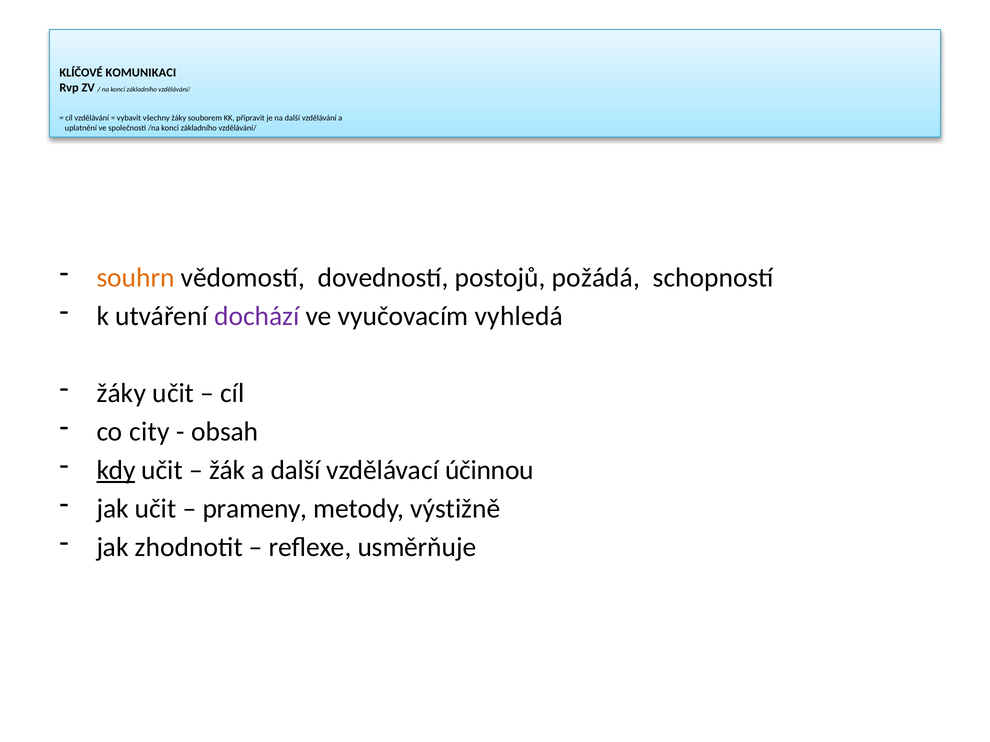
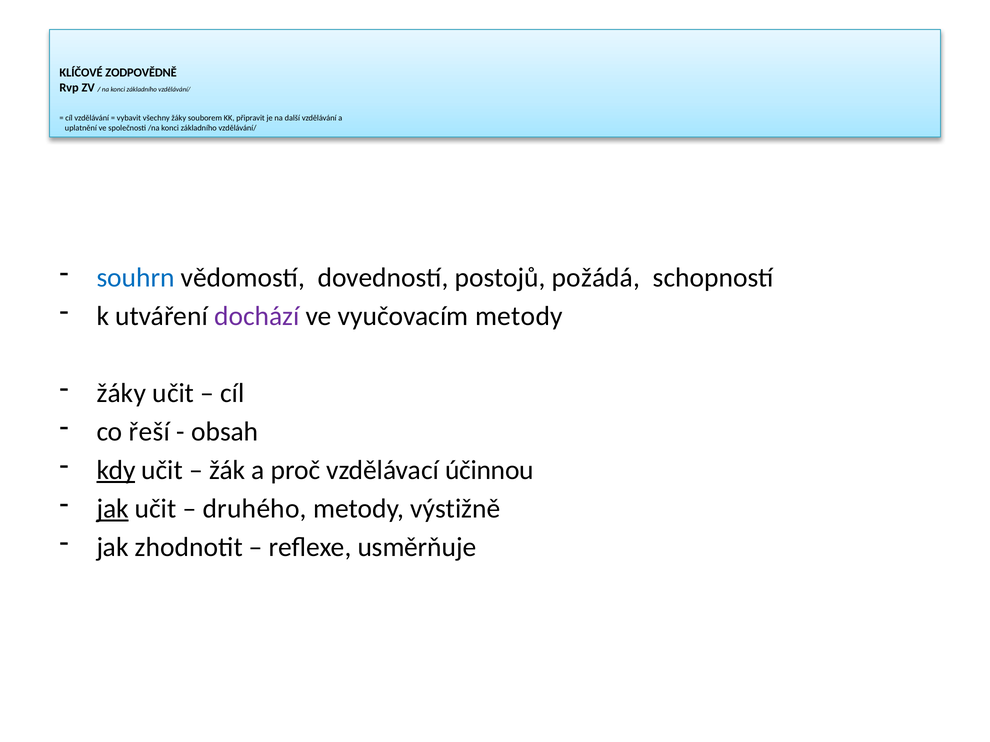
KOMUNIKACI: KOMUNIKACI -> ZODPOVĚDNĚ (141, 73)
souhrn colour: orange -> blue (136, 278)
vyučovacím vyhledá: vyhledá -> metody (519, 316)
city: city -> řeší (149, 432)
a další: další -> proč (296, 470)
jak underline: none -> present (113, 509)
prameny: prameny -> druhého (255, 509)
